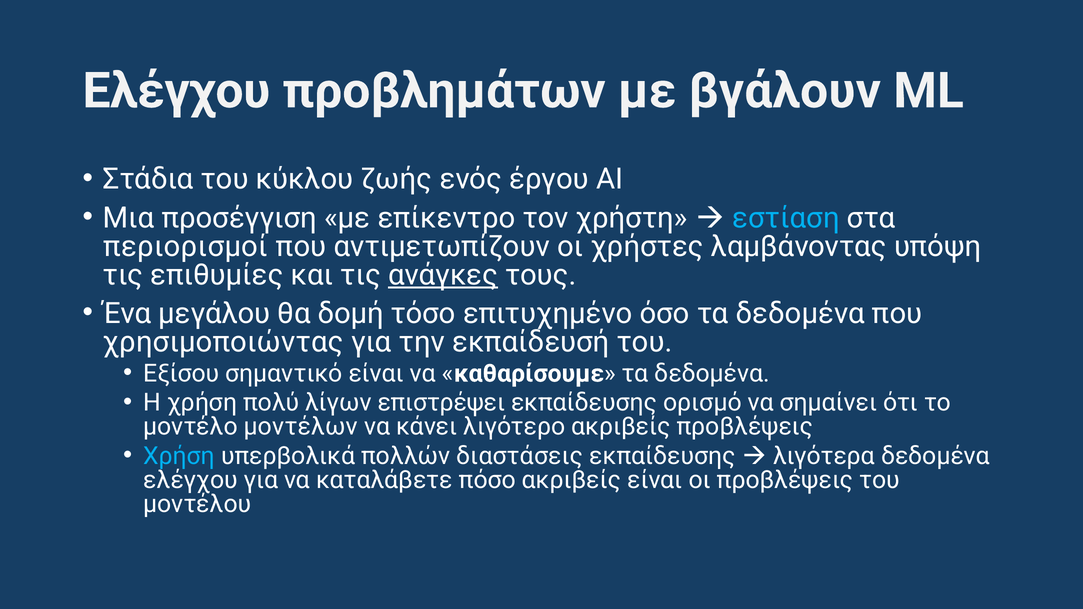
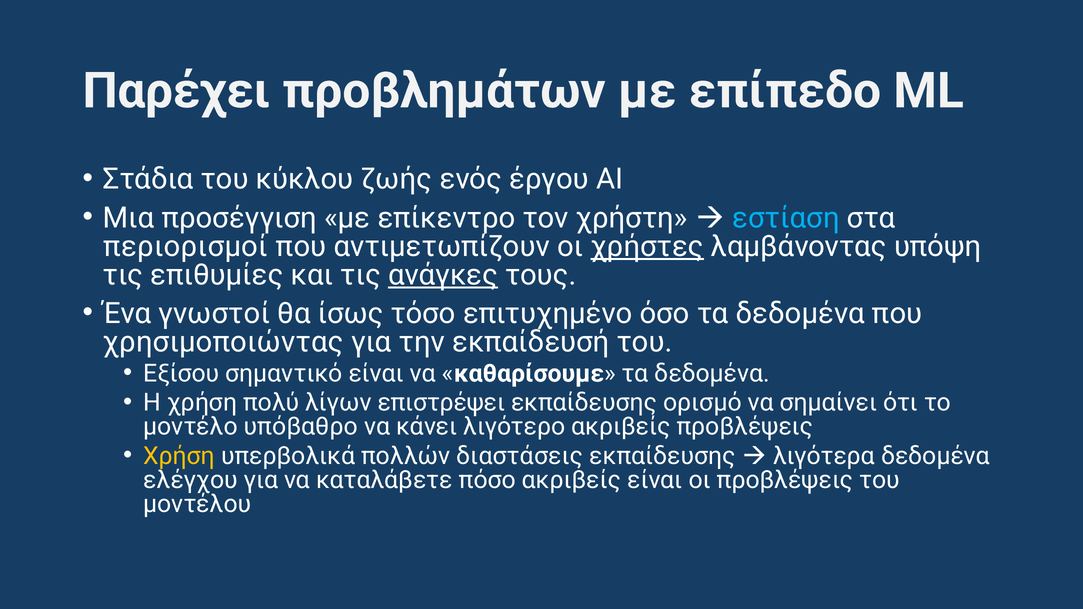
Ελέγχου: Ελέγχου -> Παρέχει (176, 91)
βγάλουν: βγάλουν -> επίπεδο (785, 91)
χρήστες underline: none -> present (647, 246)
μεγάλου: μεγάλου -> γνωστοί (214, 314)
δομή: δομή -> ίσως (351, 314)
μοντέλων: μοντέλων -> υπόβαθρο (301, 427)
Χρήση colour: light blue -> yellow (179, 456)
